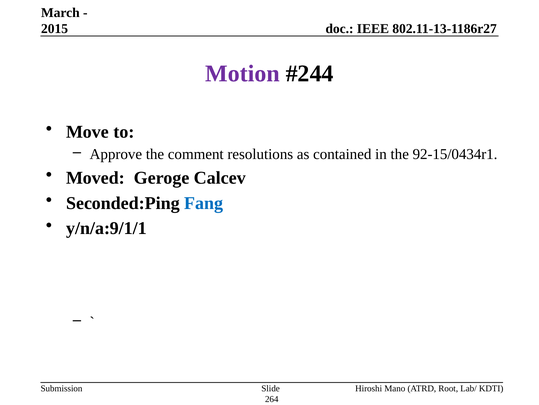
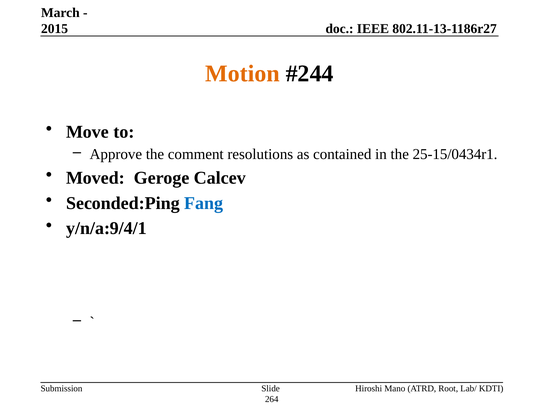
Motion colour: purple -> orange (242, 74)
92-15/0434r1: 92-15/0434r1 -> 25-15/0434r1 (455, 154)
y/n/a:9/1/1: y/n/a:9/1/1 -> y/n/a:9/4/1 (107, 228)
